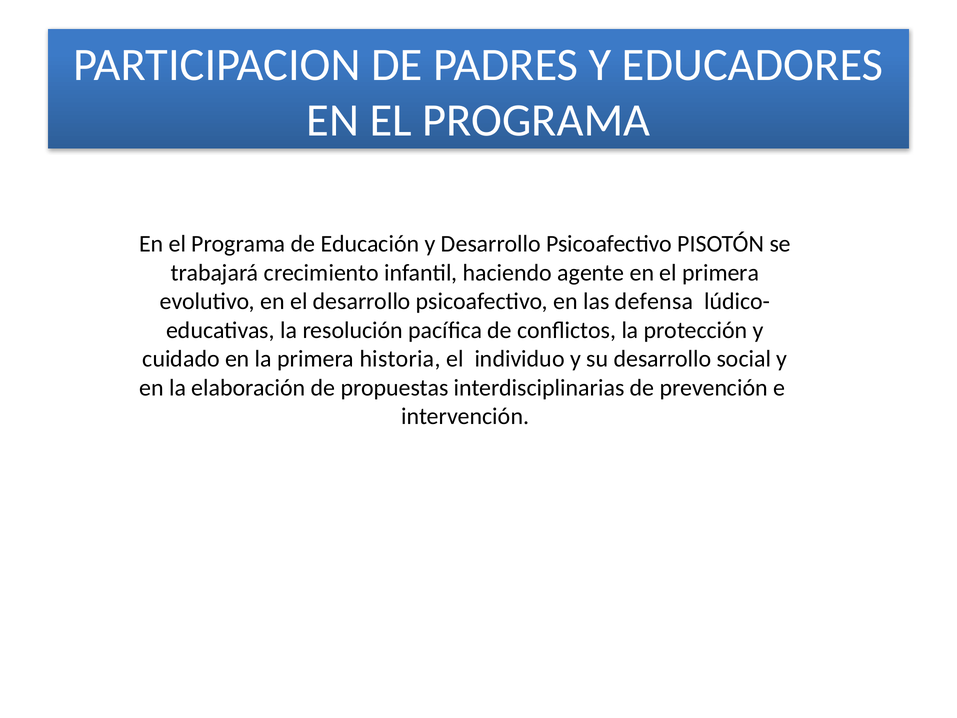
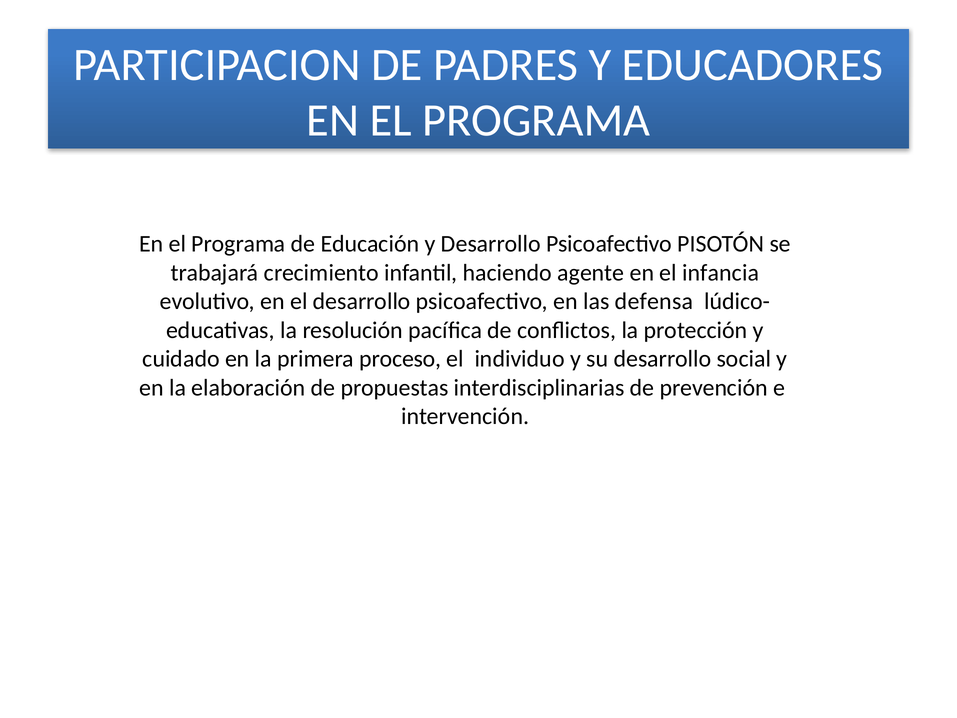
el primera: primera -> infancia (721, 273)
historia: historia -> proceso (400, 359)
